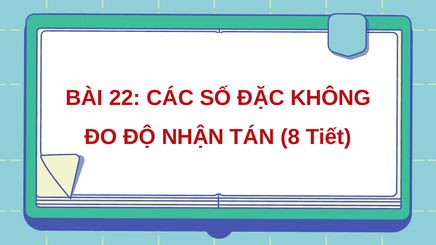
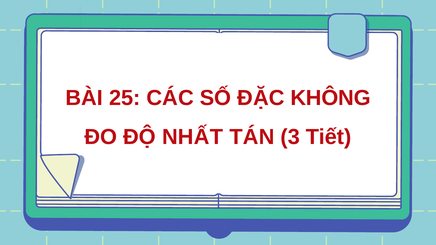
22: 22 -> 25 (125, 98)
NHẬN: NHẬN -> NHẤT (193, 137)
8: 8 -> 3 (290, 137)
